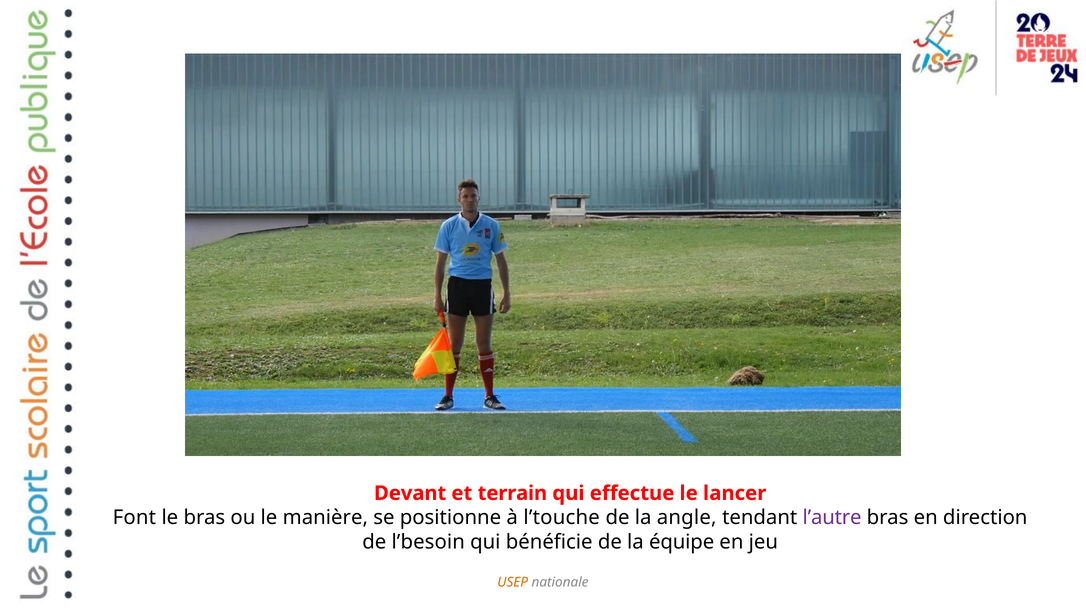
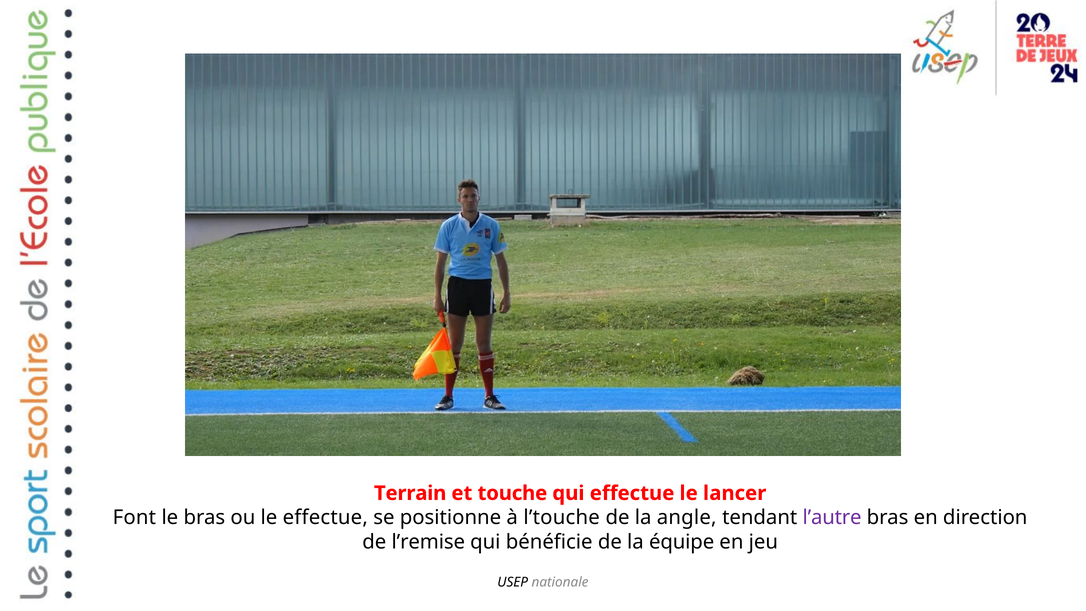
Devant: Devant -> Terrain (410, 493)
terrain: terrain -> touche (512, 493)
le manière: manière -> effectue (325, 518)
l’besoin: l’besoin -> l’remise (428, 542)
USEP colour: orange -> black (513, 582)
